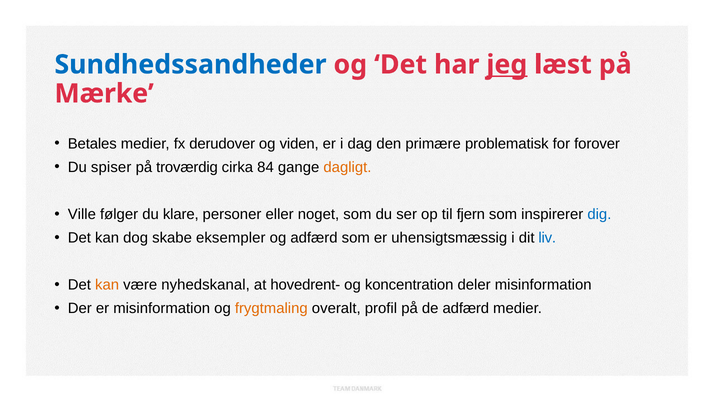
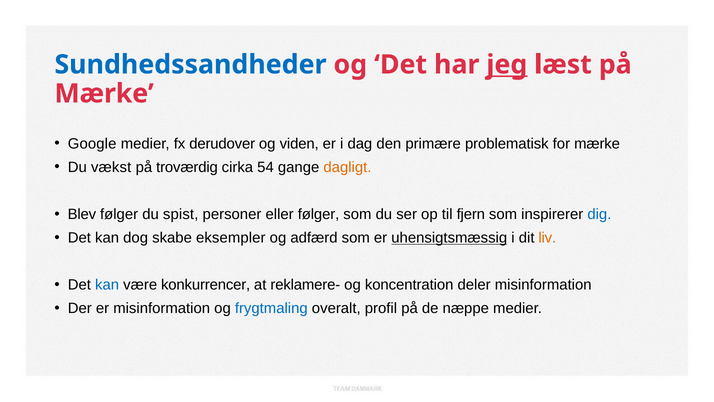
Betales: Betales -> Google (92, 143)
for forover: forover -> mærke (597, 143)
spiser: spiser -> vækst (111, 167)
84: 84 -> 54 (266, 167)
Ville: Ville -> Blev (82, 214)
klare: klare -> spist (181, 214)
eller noget: noget -> følger (319, 214)
uhensigtsmæssig underline: none -> present (449, 238)
liv colour: blue -> orange (547, 238)
kan colour: orange -> blue (107, 285)
nyhedskanal: nyhedskanal -> konkurrencer (206, 285)
hovedrent-: hovedrent- -> reklamere- (305, 285)
frygtmaling colour: orange -> blue (271, 308)
de adfærd: adfærd -> næppe (466, 308)
